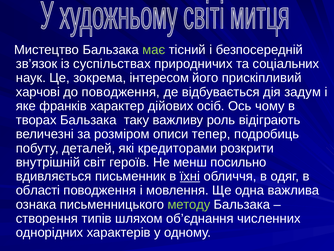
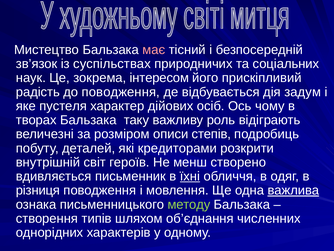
має colour: light green -> pink (154, 50)
харчові: харчові -> радість (38, 92)
франків: франків -> пустеля (63, 106)
тепер: тепер -> степів (211, 134)
посильно: посильно -> створено (238, 162)
області: області -> різниця (38, 190)
важлива underline: none -> present (293, 190)
